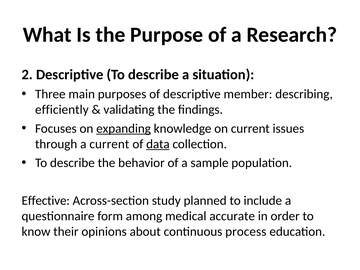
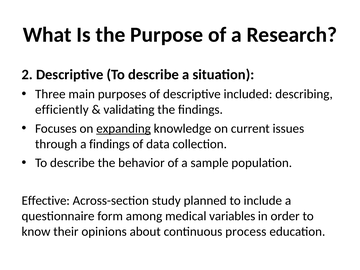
member: member -> included (248, 94)
a current: current -> findings (110, 144)
data underline: present -> none (158, 144)
accurate: accurate -> variables (232, 216)
